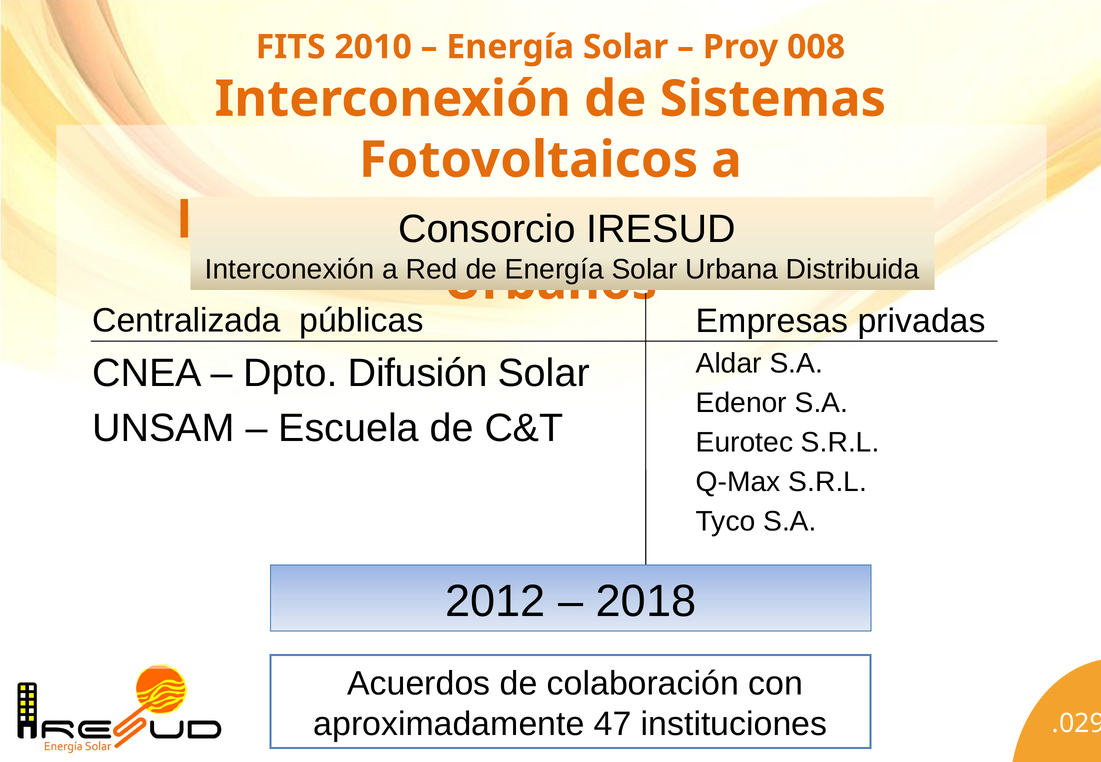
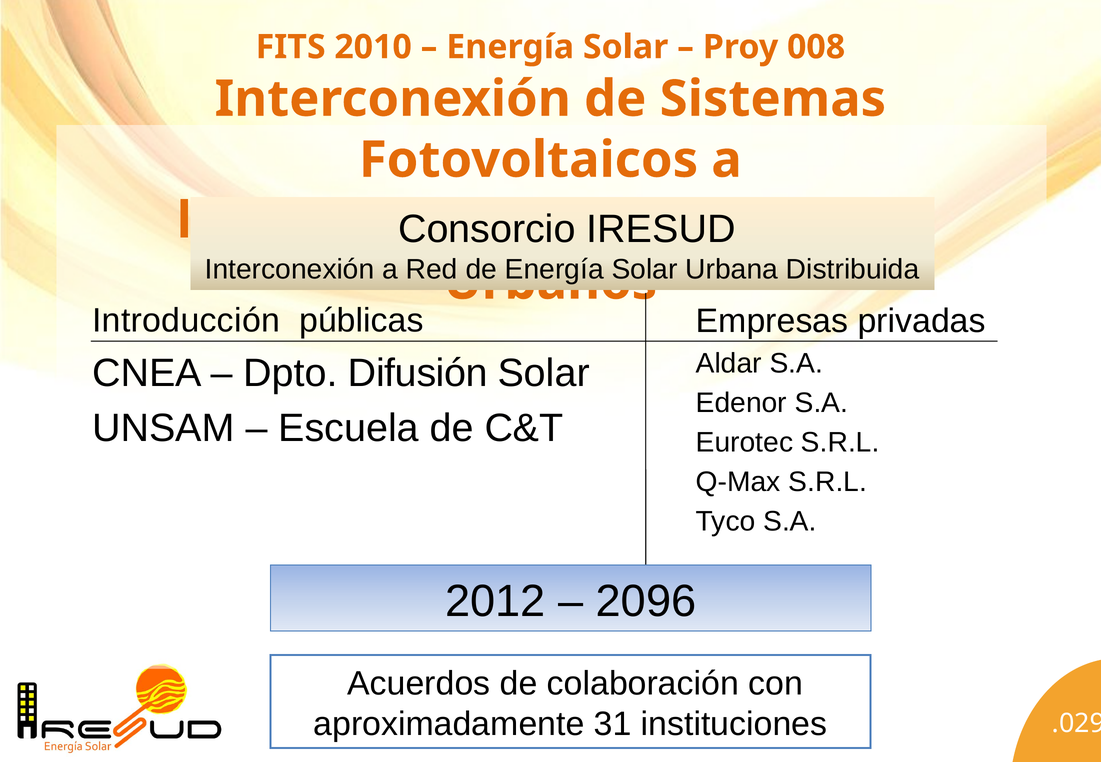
Centralizada: Centralizada -> Introducción (186, 321)
2018: 2018 -> 2096 (646, 601)
47: 47 -> 31 (613, 724)
